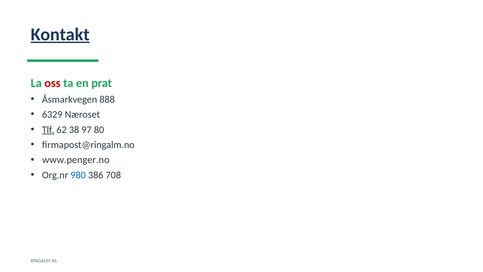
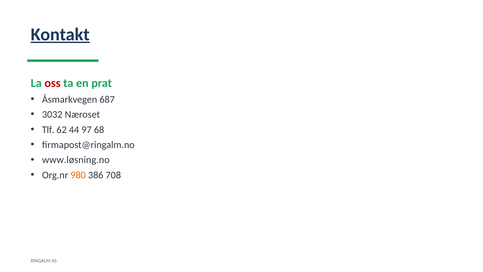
888: 888 -> 687 (107, 99)
6329: 6329 -> 3032 (52, 114)
Tlf underline: present -> none (48, 130)
38: 38 -> 44 (74, 130)
80: 80 -> 68 (99, 130)
www.penger.no: www.penger.no -> www.løsning.no (76, 160)
980 colour: blue -> orange (78, 175)
